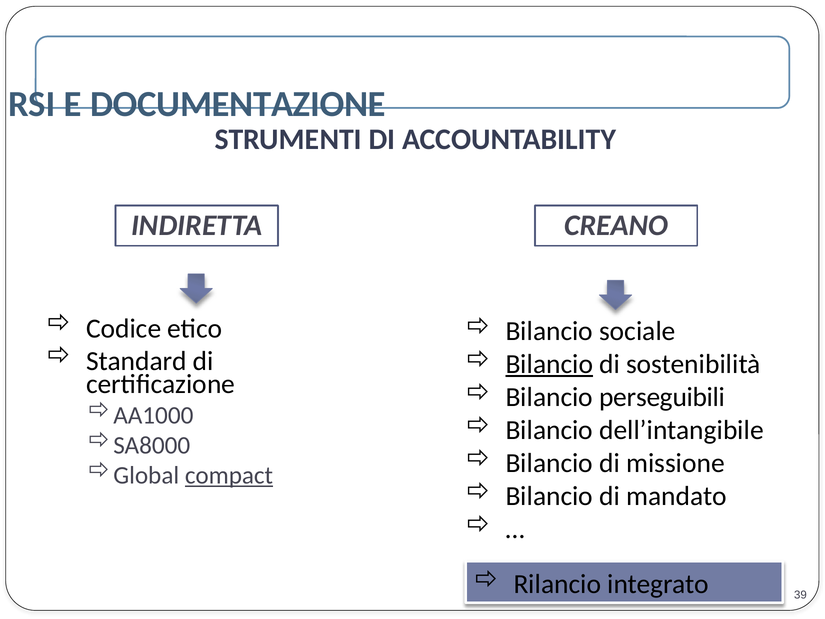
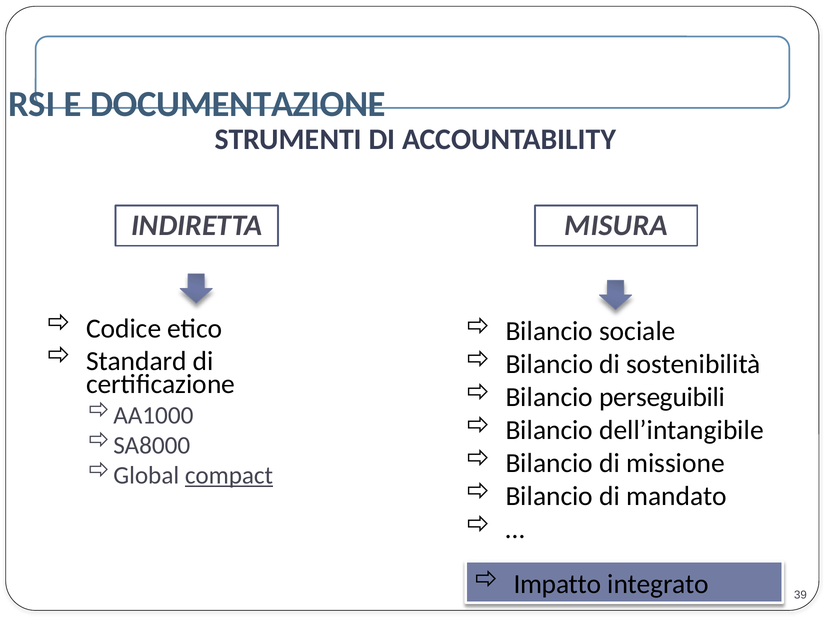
CREANO: CREANO -> MISURA (616, 225)
Bilancio underline: present -> none (549, 364)
Rilancio: Rilancio -> Impatto (557, 584)
